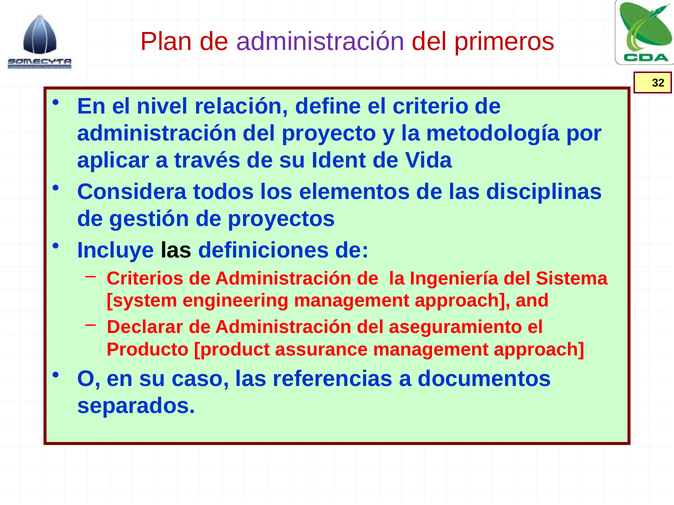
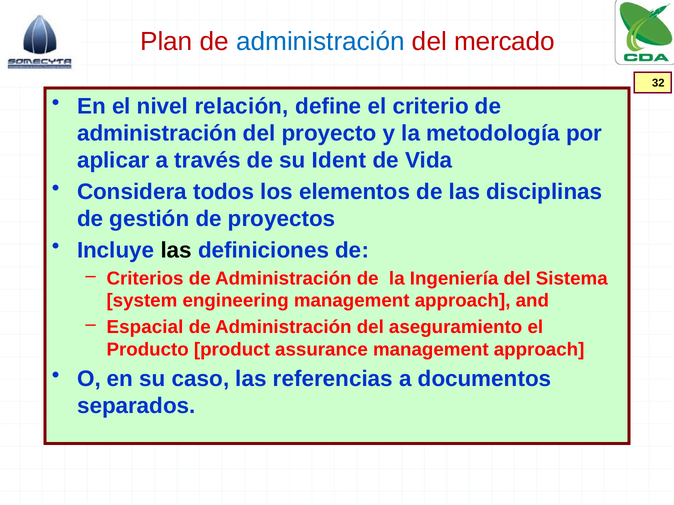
administración colour: purple -> blue (320, 42)
primeros: primeros -> mercado (504, 42)
Declarar: Declarar -> Espacial (145, 327)
